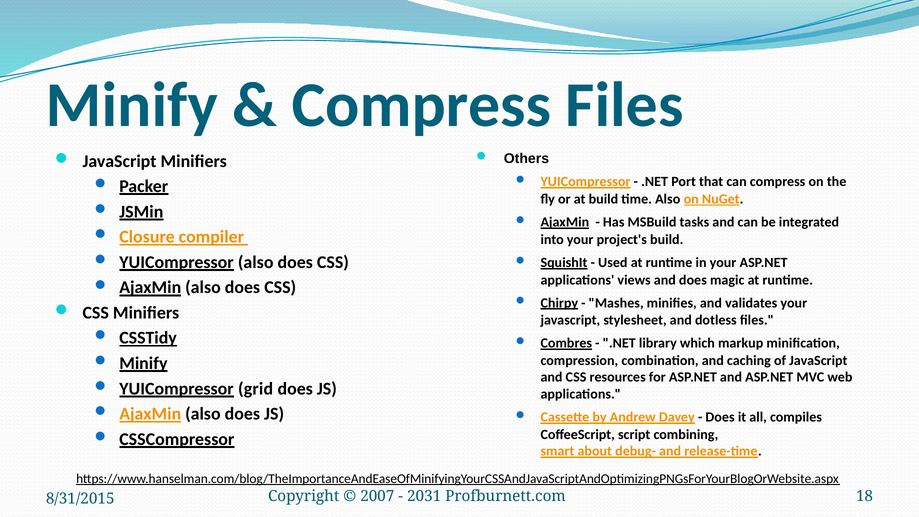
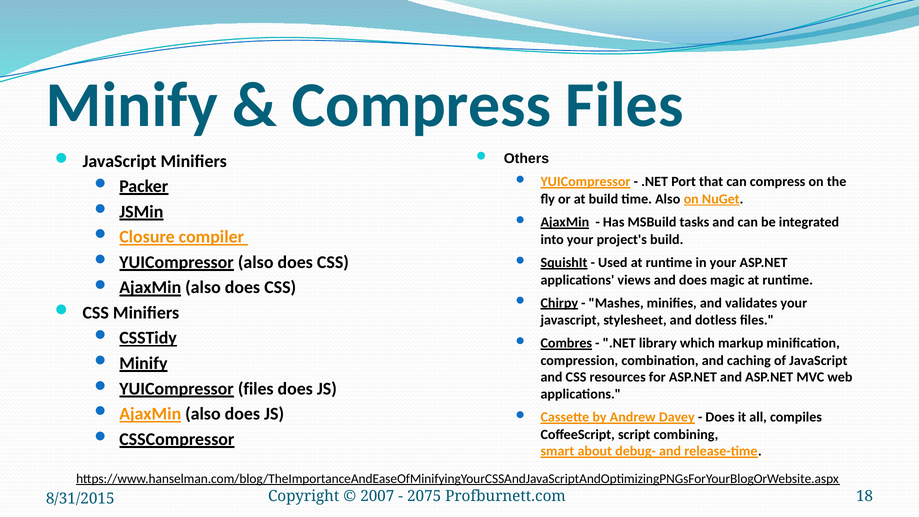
YUICompressor grid: grid -> files (256, 389)
2031: 2031 -> 2075 (424, 496)
